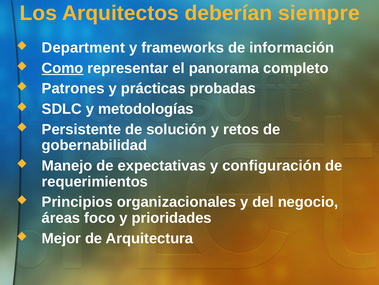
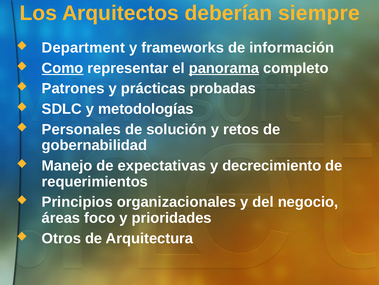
panorama underline: none -> present (224, 68)
Persistente: Persistente -> Personales (81, 129)
configuración: configuración -> decrecimiento (272, 165)
Mejor: Mejor -> Otros (61, 238)
